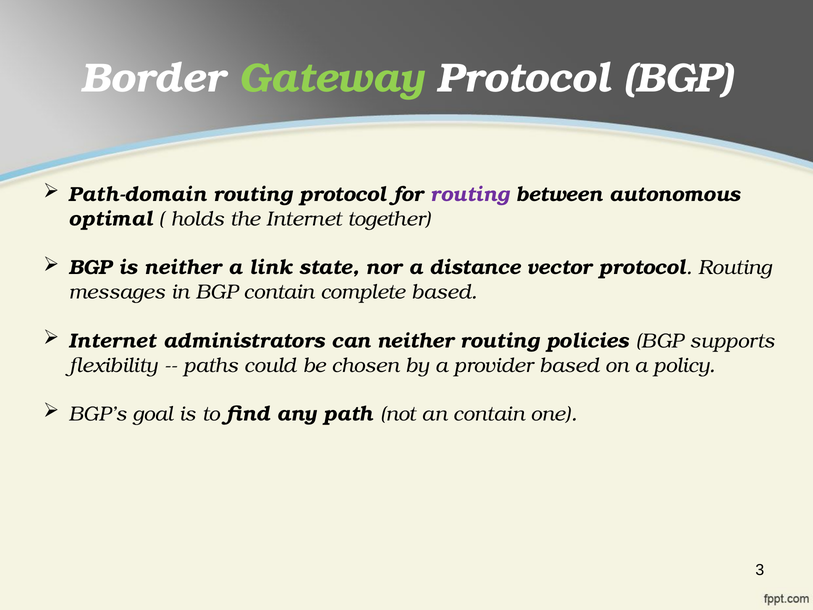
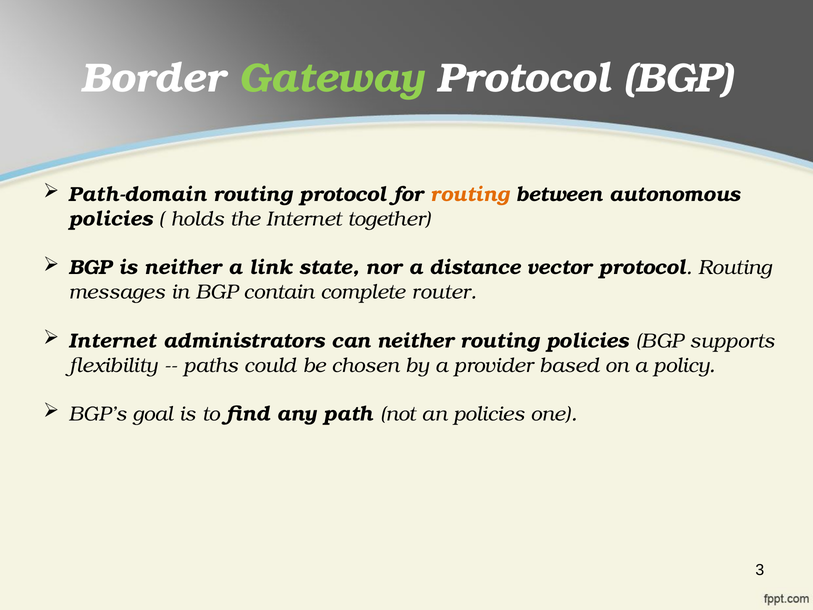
routing colour: purple -> orange (470, 194)
optimal: optimal -> policies (111, 219)
complete based: based -> router (444, 292)
an contain: contain -> policies (489, 414)
